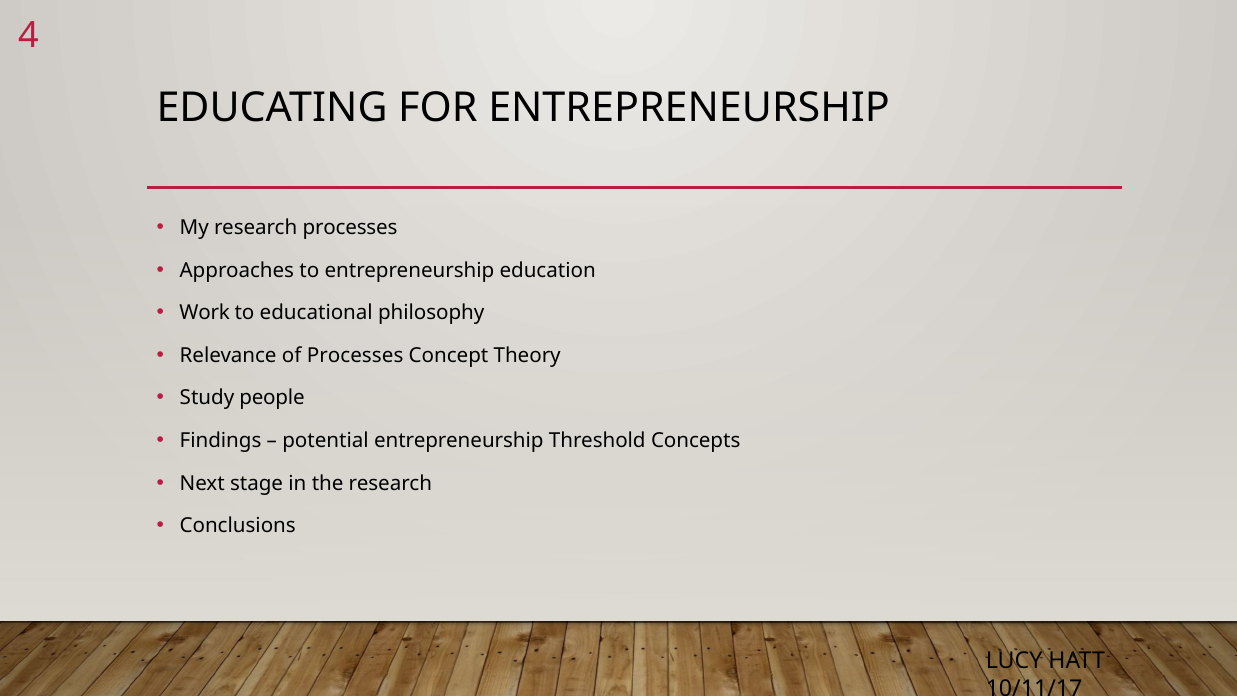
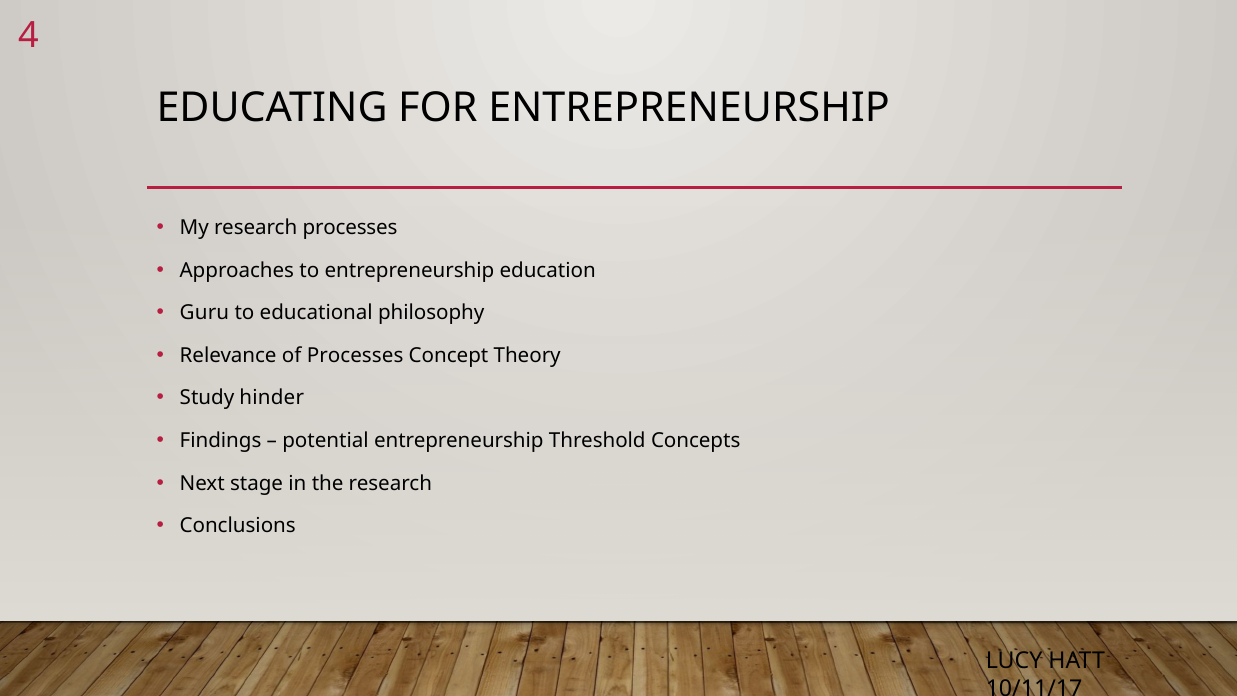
Work: Work -> Guru (204, 313)
people: people -> hinder (272, 398)
